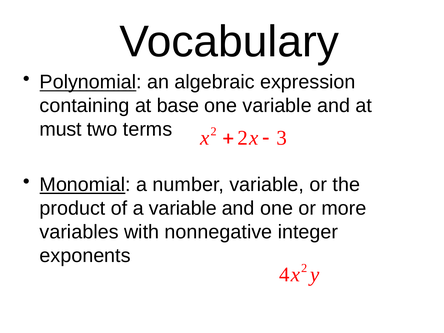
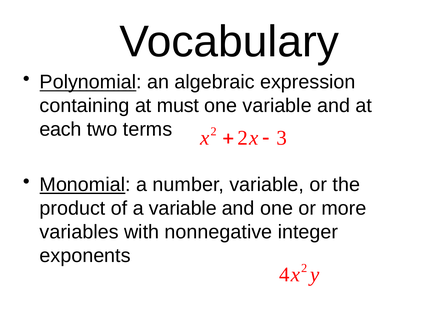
base: base -> must (178, 106)
must: must -> each (61, 129)
